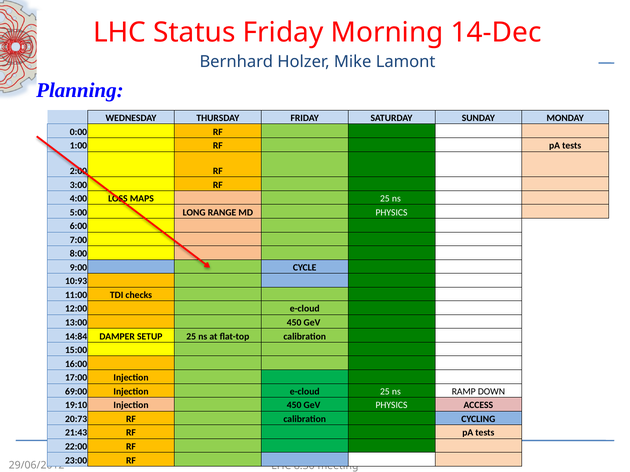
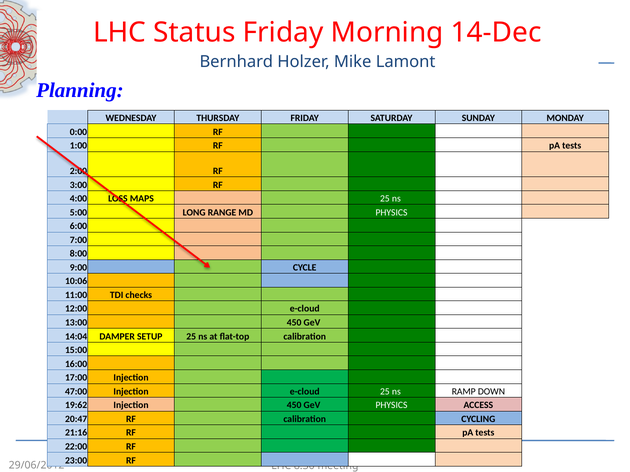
10:93: 10:93 -> 10:06 (76, 282)
14:84: 14:84 -> 14:04 (76, 337)
69:00: 69:00 -> 47:00 (76, 392)
19:10: 19:10 -> 19:62 (76, 406)
20:73: 20:73 -> 20:47 (76, 419)
21:43: 21:43 -> 21:16 (76, 433)
